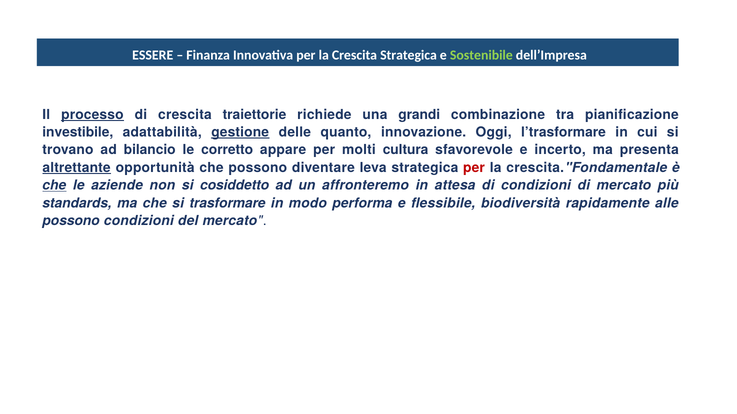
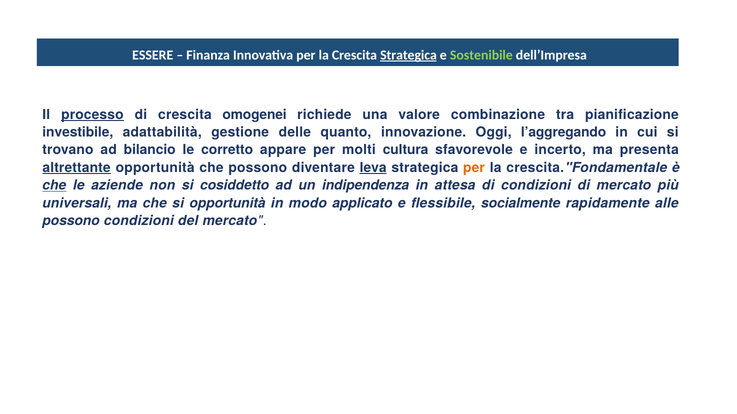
Strategica underline: none -> present (408, 55)
traiettorie: traiettorie -> omogenei (255, 115)
grandi: grandi -> valore (419, 115)
gestione underline: present -> none (240, 132)
l’trasformare: l’trasformare -> l’aggregando (564, 132)
leva underline: none -> present (373, 168)
per colour: red -> orange (474, 168)
affronteremo: affronteremo -> indipendenza (366, 186)
standards: standards -> universali (77, 203)
si trasformare: trasformare -> opportunità (227, 203)
performa: performa -> applicato (362, 203)
biodiversità: biodiversità -> socialmente (521, 203)
